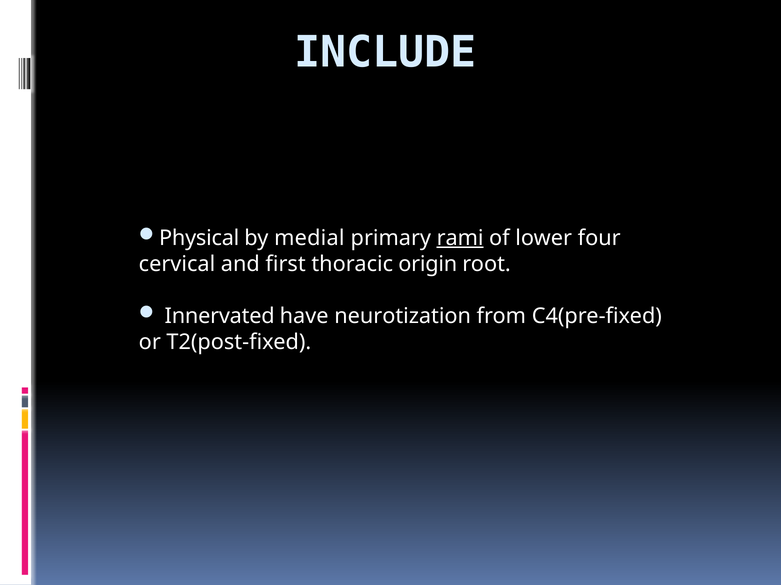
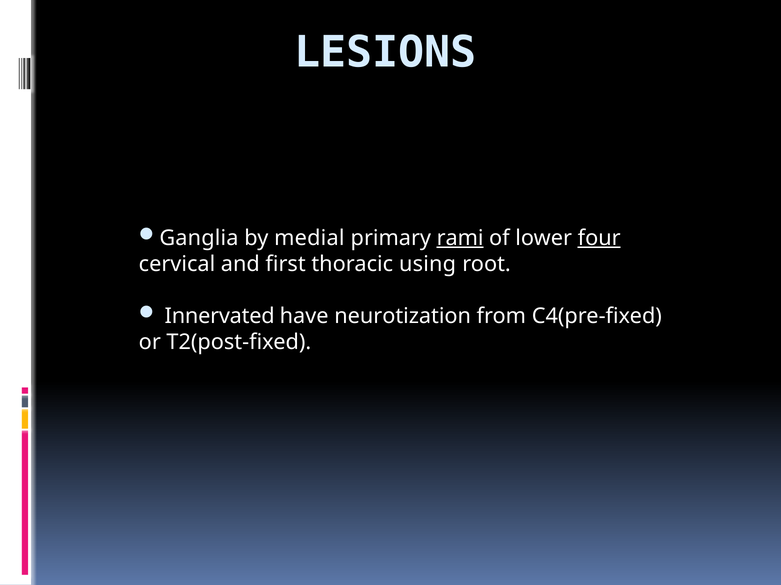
INCLUDE: INCLUDE -> LESIONS (385, 52)
Physical: Physical -> Ganglia (199, 238)
four underline: none -> present (599, 238)
origin: origin -> using (428, 264)
